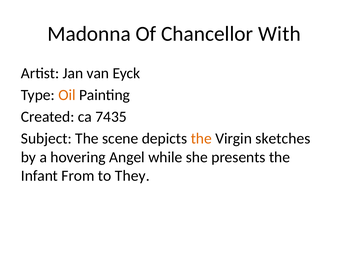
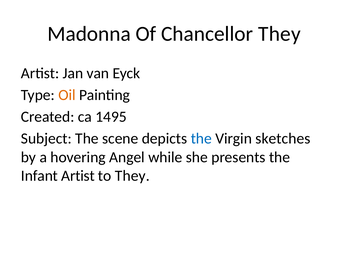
Chancellor With: With -> They (279, 34)
7435: 7435 -> 1495 (111, 117)
the colour: orange -> blue (201, 138)
Infant From: From -> Artist (78, 176)
